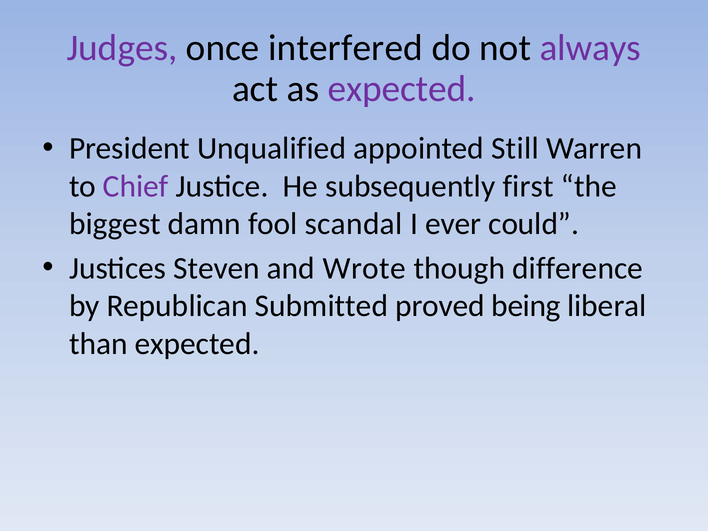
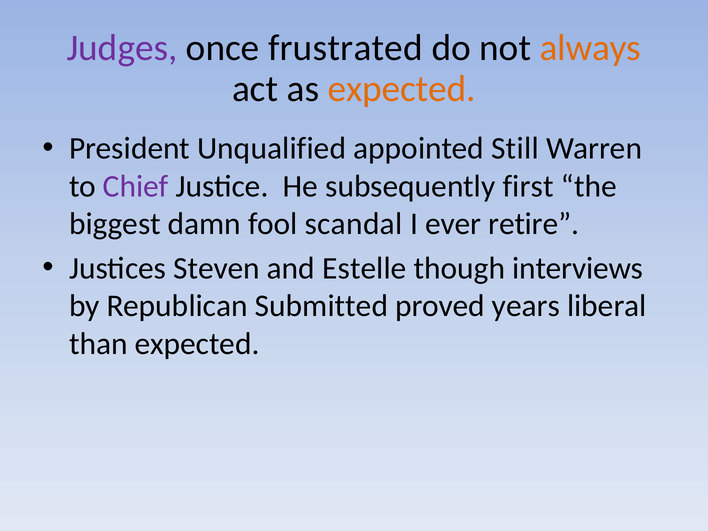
interfered: interfered -> frustrated (345, 48)
always colour: purple -> orange (590, 48)
expected colour: purple -> orange (402, 89)
could: could -> retire (534, 224)
Wrote: Wrote -> Estelle (364, 268)
difference: difference -> interviews (578, 268)
being: being -> years (526, 306)
